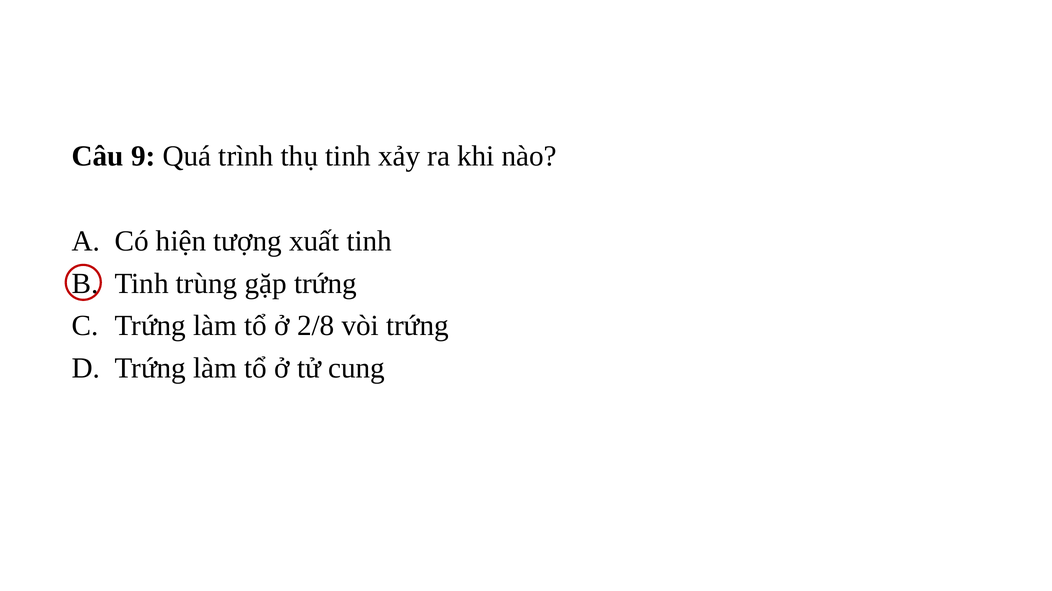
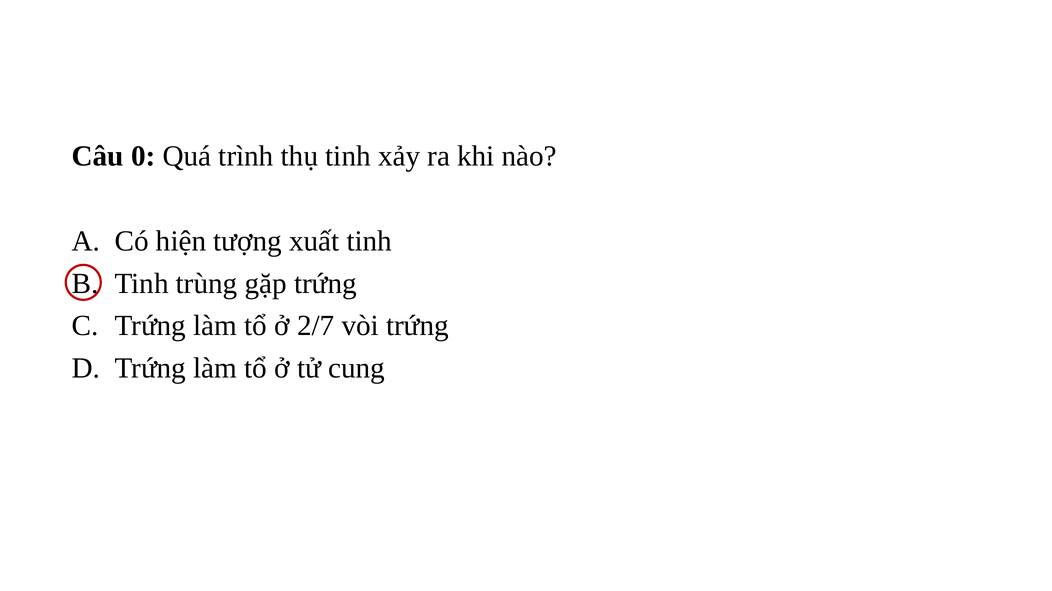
9: 9 -> 0 (143, 156)
2/8: 2/8 -> 2/7 (316, 326)
